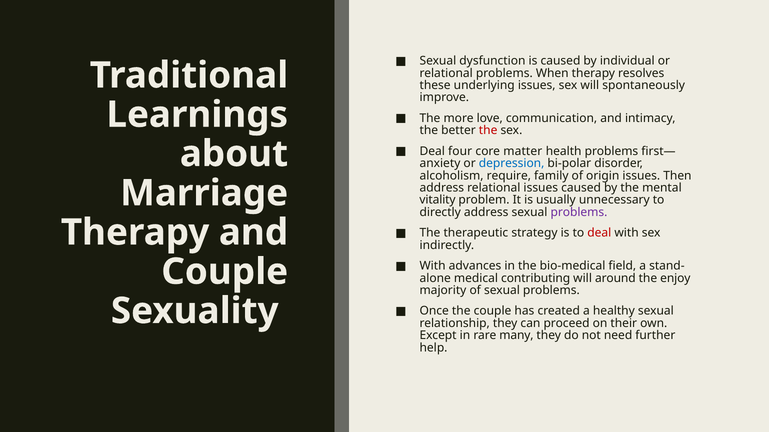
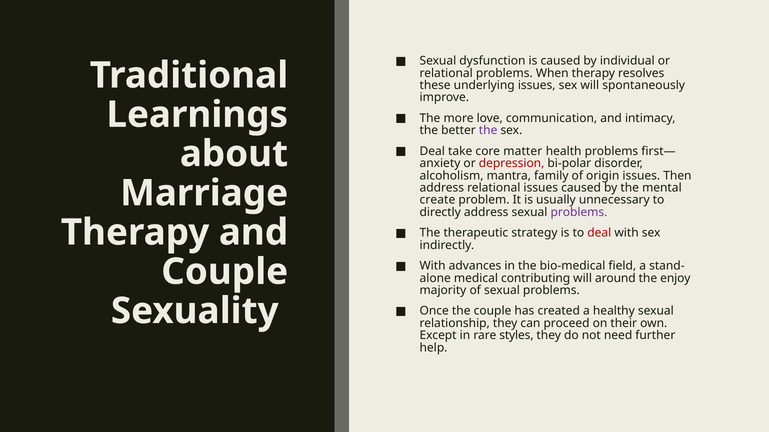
the colour: red -> purple (488, 131)
four: four -> take (460, 151)
depression colour: blue -> red (512, 164)
require: require -> mantra (509, 176)
vitality: vitality -> create (437, 200)
many: many -> styles (516, 336)
